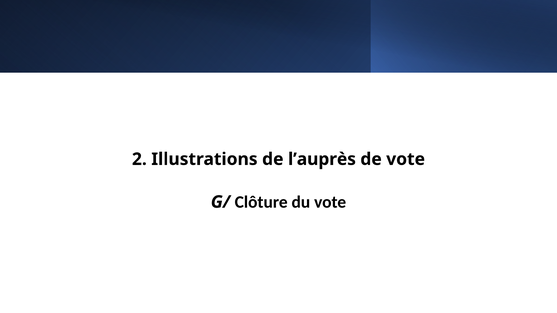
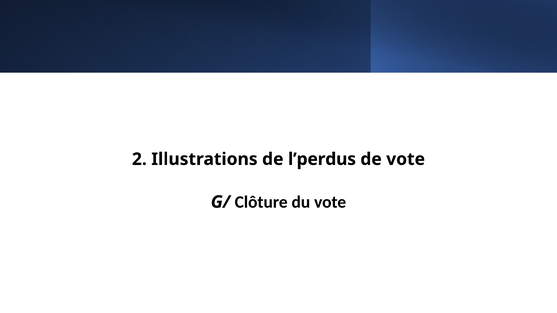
l’auprès: l’auprès -> l’perdus (322, 159)
